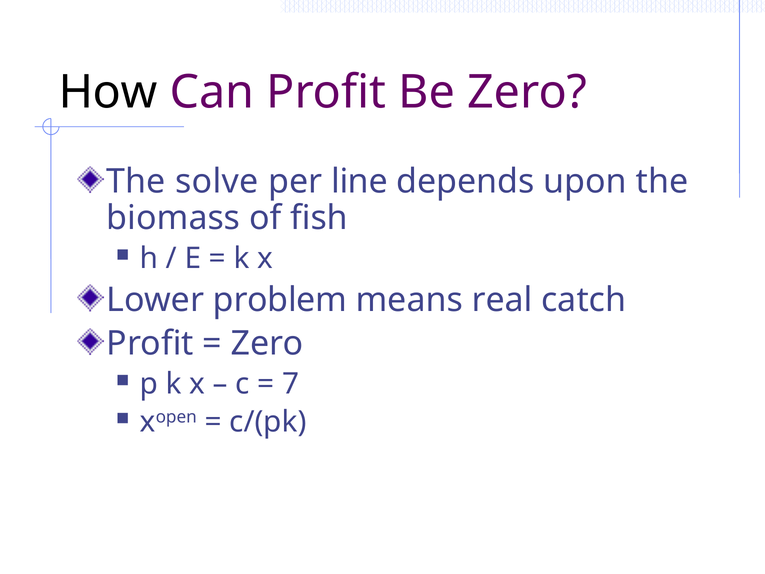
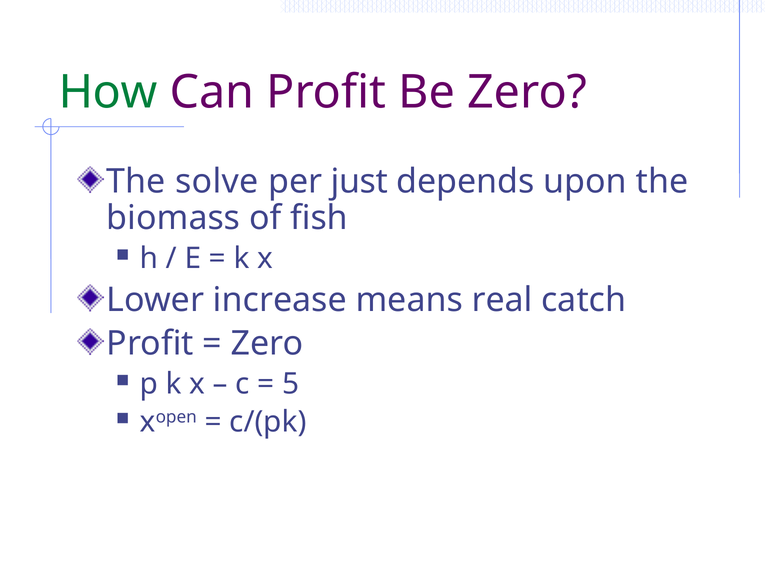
How colour: black -> green (108, 93)
line: line -> just (359, 181)
problem: problem -> increase (280, 300)
7: 7 -> 5 (291, 384)
